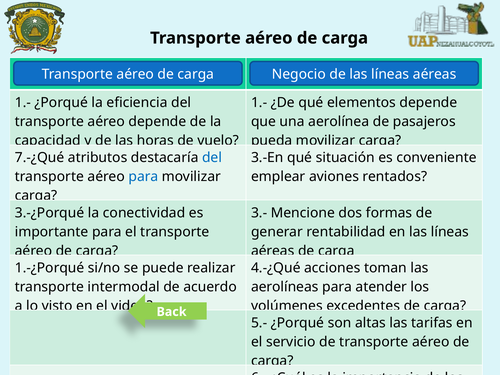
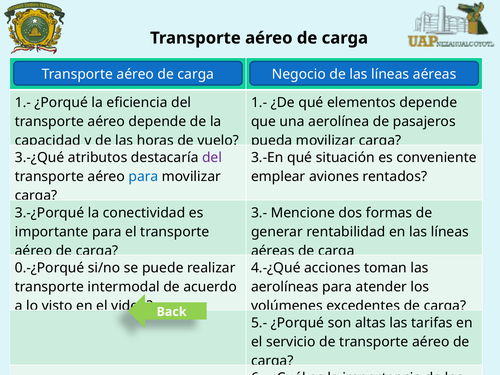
7.-¿Qué: 7.-¿Qué -> 3.-¿Qué (40, 158)
del colour: blue -> purple (212, 158)
1.-¿Porqué: 1.-¿Porqué -> 0.-¿Porqué (50, 268)
